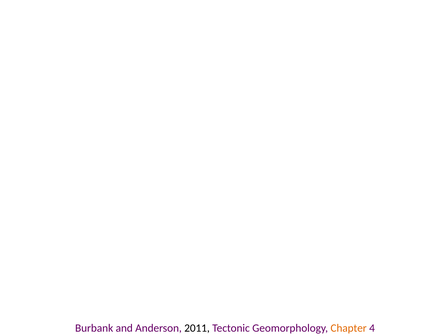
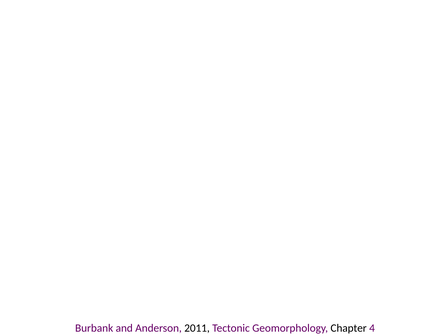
Chapter colour: orange -> black (349, 328)
